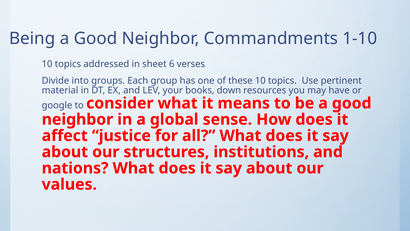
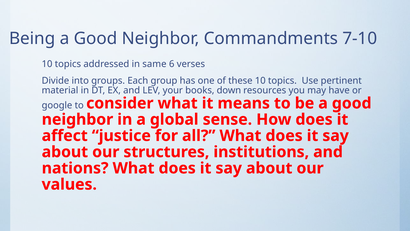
1-10: 1-10 -> 7-10 (360, 38)
sheet: sheet -> same (154, 64)
